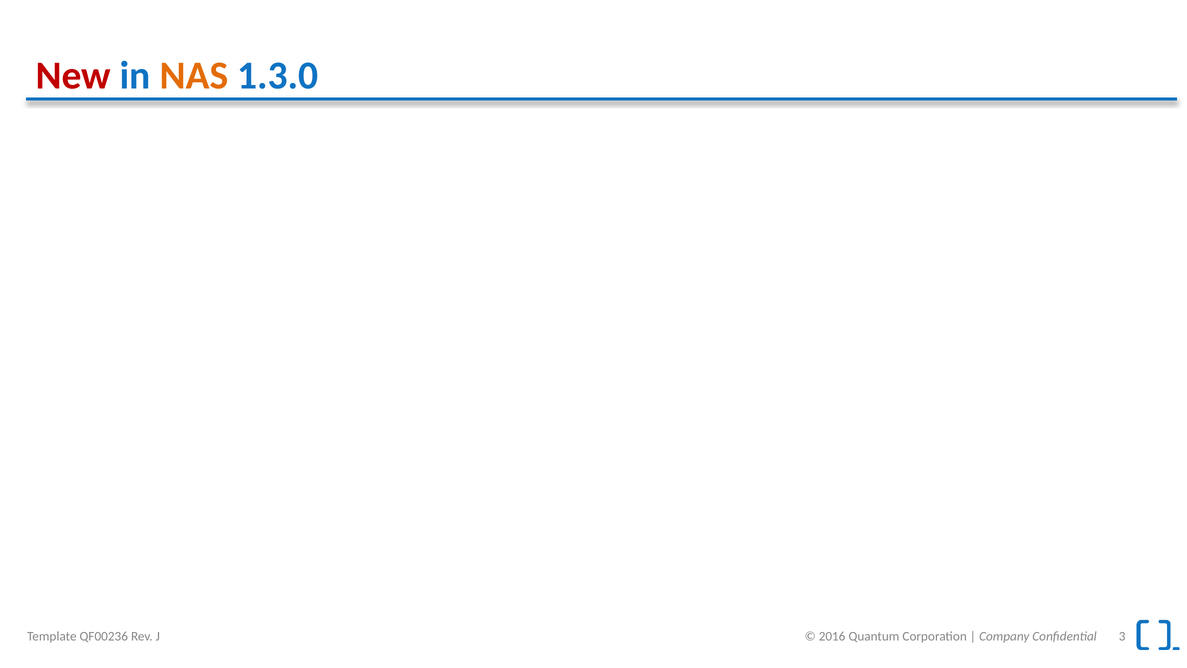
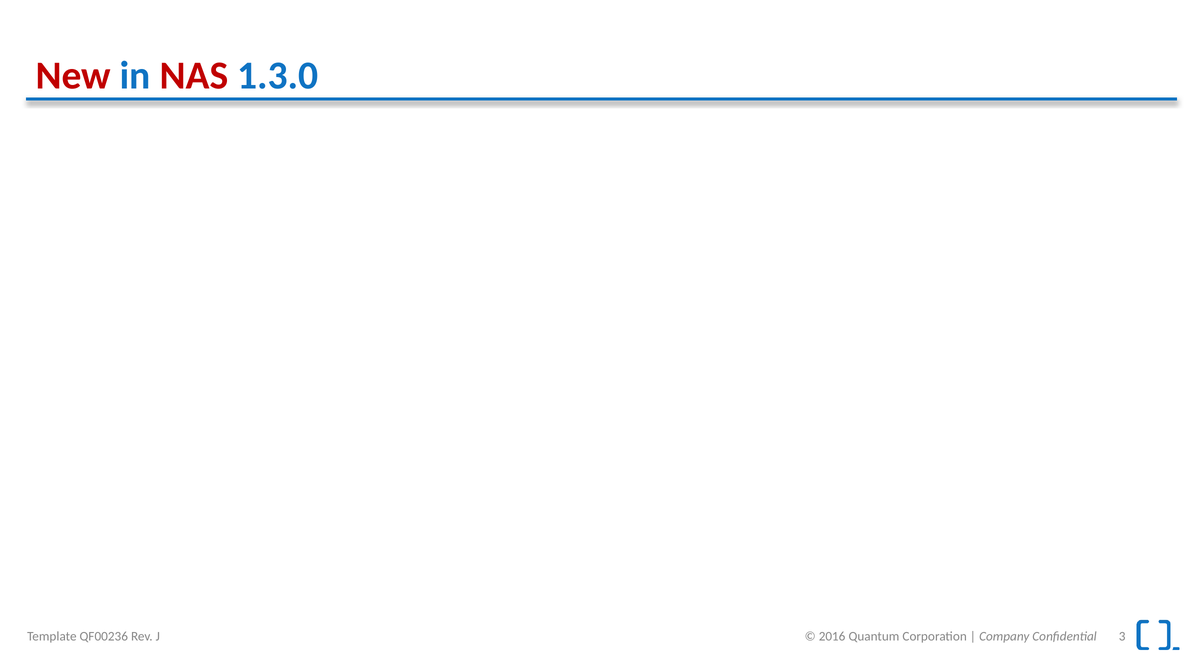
NAS colour: orange -> red (194, 75)
